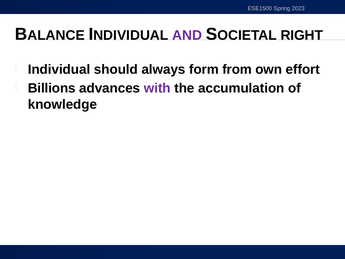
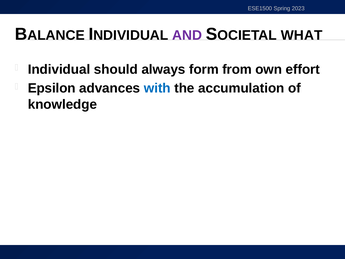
RIGHT: RIGHT -> WHAT (302, 35)
Billions: Billions -> Epsilon (52, 88)
with colour: purple -> blue (157, 88)
